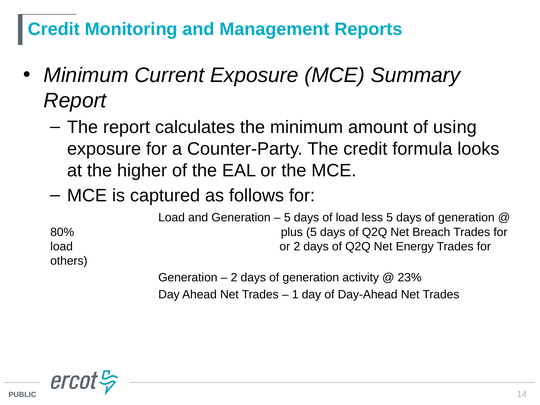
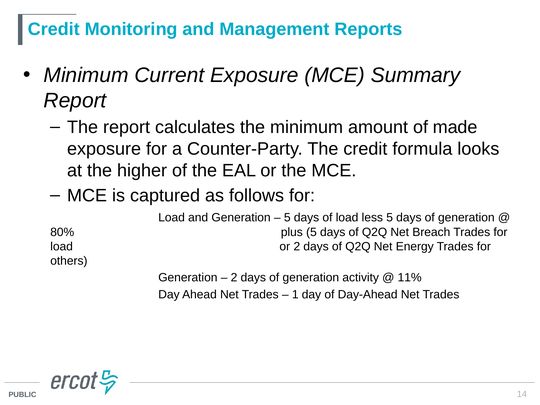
using: using -> made (455, 127)
23%: 23% -> 11% (410, 278)
